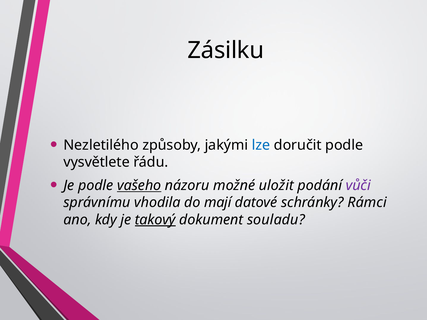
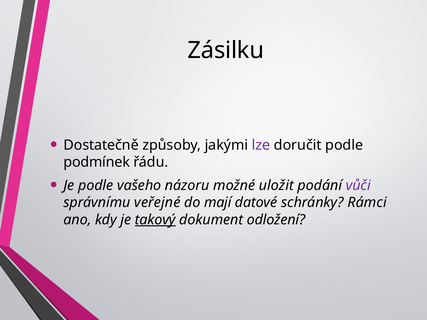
Nezletilého: Nezletilého -> Dostatečně (101, 145)
lze colour: blue -> purple (261, 145)
vysvětlete: vysvětlete -> podmínek (97, 162)
vašeho underline: present -> none (139, 186)
vhodila: vhodila -> veřejné (157, 203)
souladu: souladu -> odložení (276, 220)
